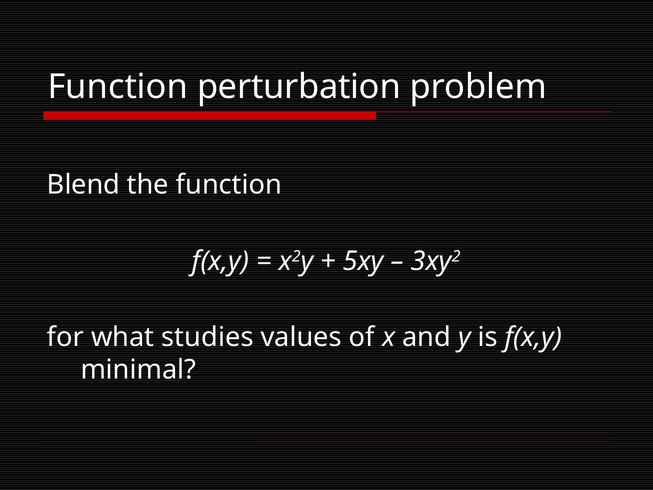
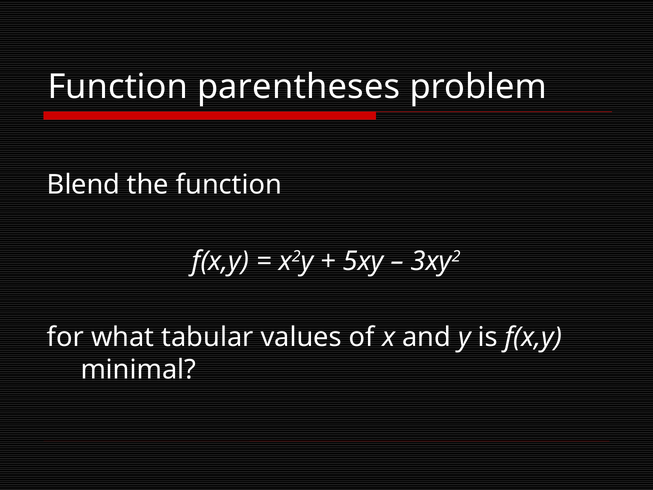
perturbation: perturbation -> parentheses (299, 87)
studies: studies -> tabular (207, 337)
